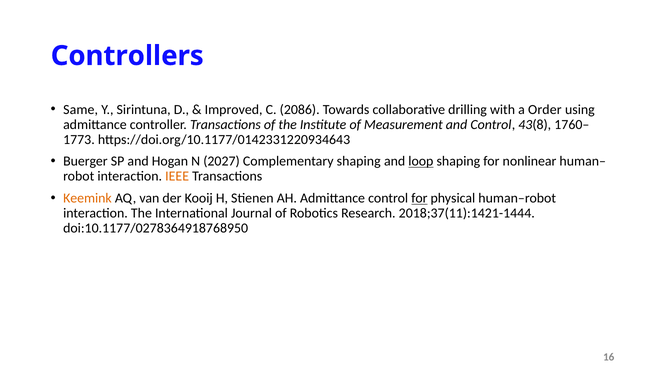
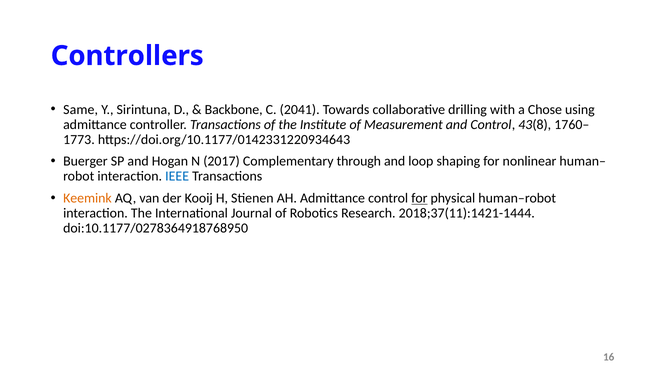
Improved: Improved -> Backbone (234, 109)
2086: 2086 -> 2041 (300, 109)
Order: Order -> Chose (545, 109)
2027: 2027 -> 2017 (222, 161)
Complementary shaping: shaping -> through (359, 161)
loop underline: present -> none (421, 161)
IEEE colour: orange -> blue (177, 176)
